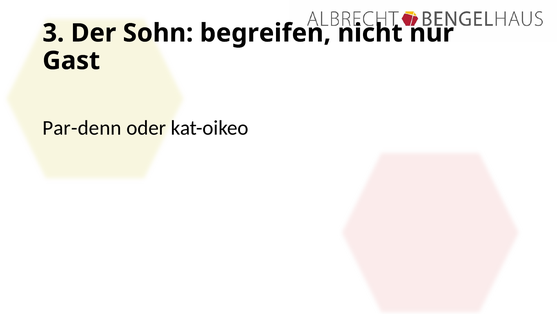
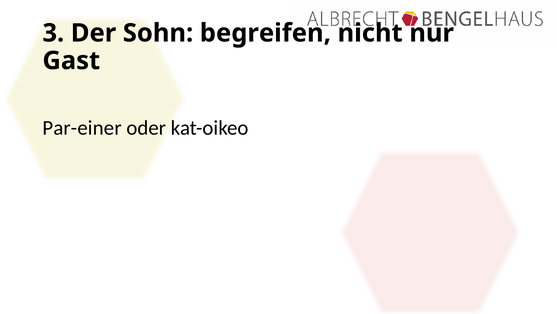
Par-denn: Par-denn -> Par-einer (82, 128)
